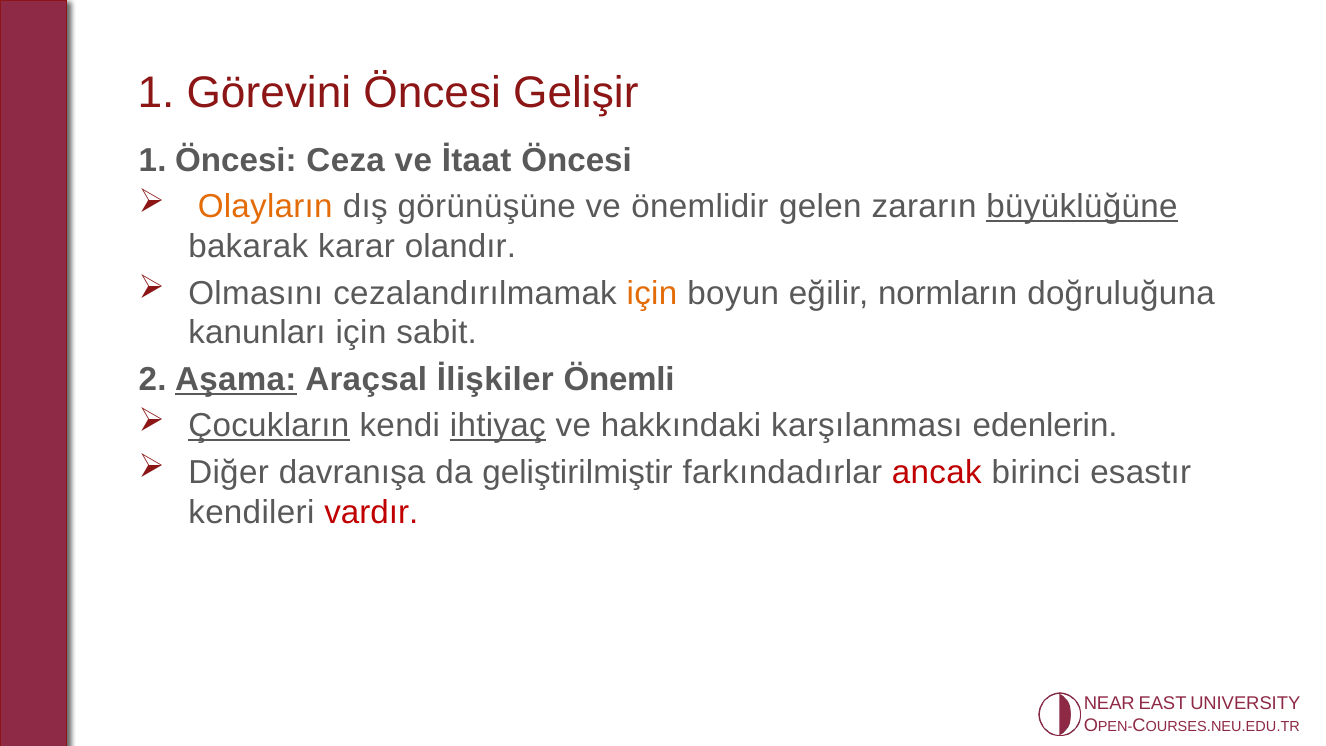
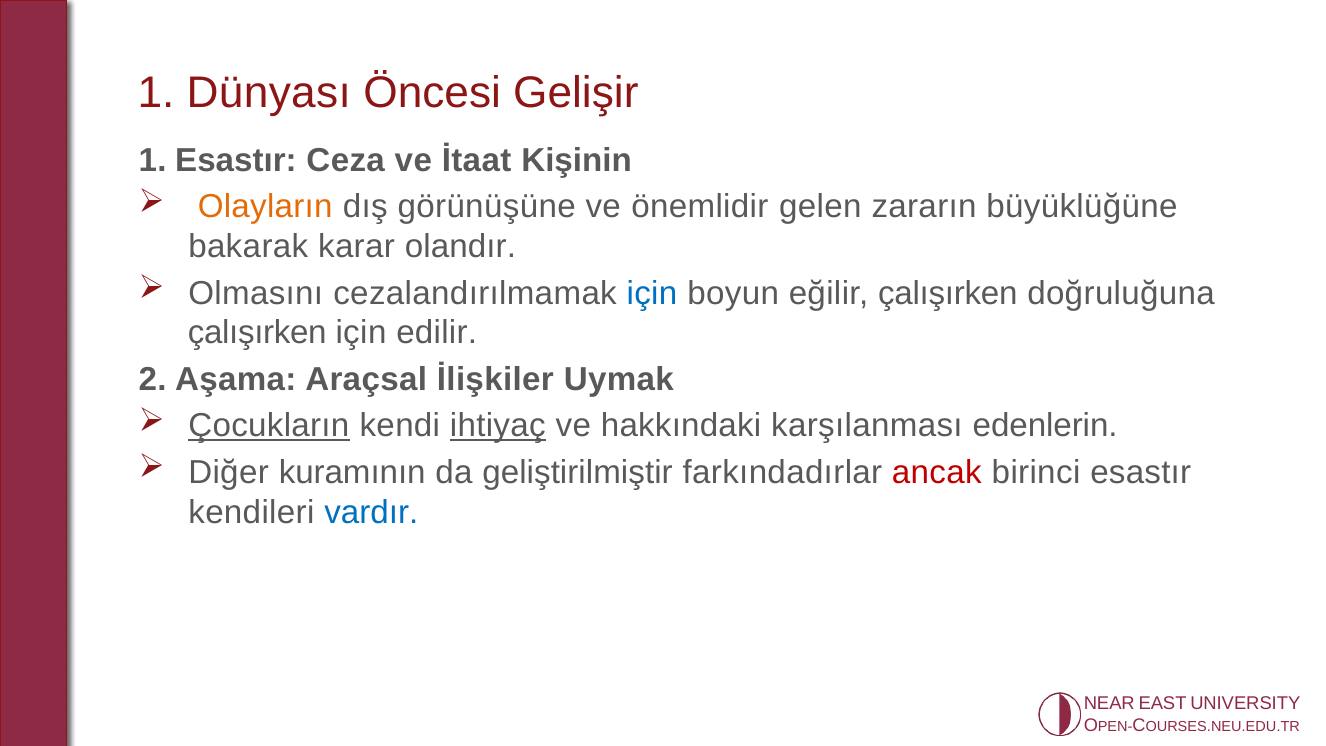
Görevini: Görevini -> Dünyası (269, 93)
1 Öncesi: Öncesi -> Esastır (236, 161)
İtaat Öncesi: Öncesi -> Kişinin (577, 161)
büyüklüğüne underline: present -> none (1082, 207)
için colour: orange -> blue (652, 293)
eğilir normların: normların -> çalışırken (948, 293)
kanunları: kanunları -> çalışırken (257, 333)
sabit: sabit -> edilir (437, 333)
Aşama underline: present -> none (236, 379)
Önemli: Önemli -> Uymak (619, 379)
davranışa: davranışa -> kuramının (352, 472)
vardır colour: red -> blue (371, 512)
